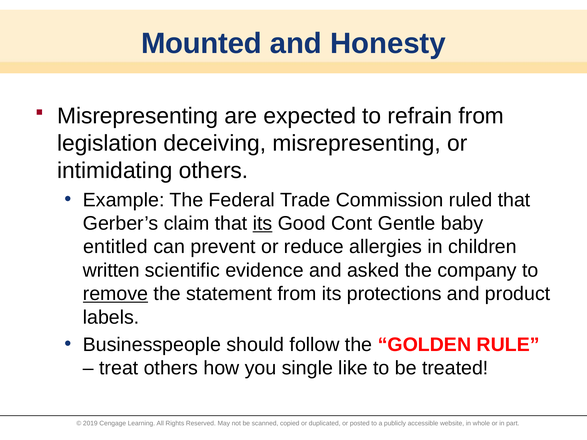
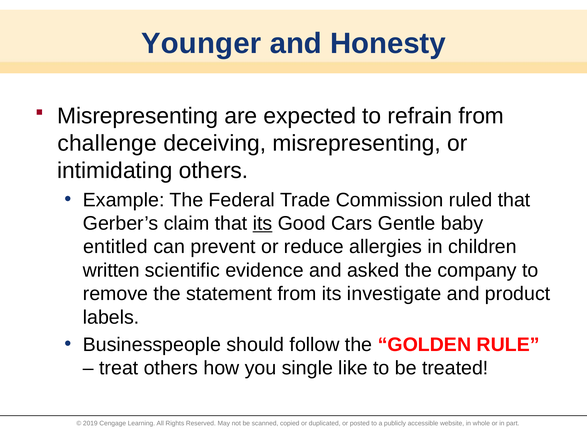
Mounted: Mounted -> Younger (201, 44)
legislation: legislation -> challenge (107, 143)
Cont: Cont -> Cars (352, 223)
remove underline: present -> none (116, 294)
protections: protections -> investigate (394, 294)
